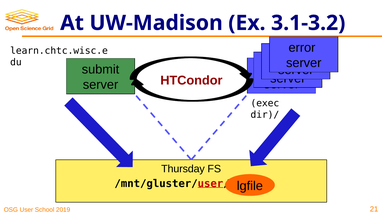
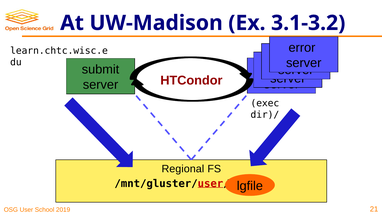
Thursday: Thursday -> Regional (183, 169)
